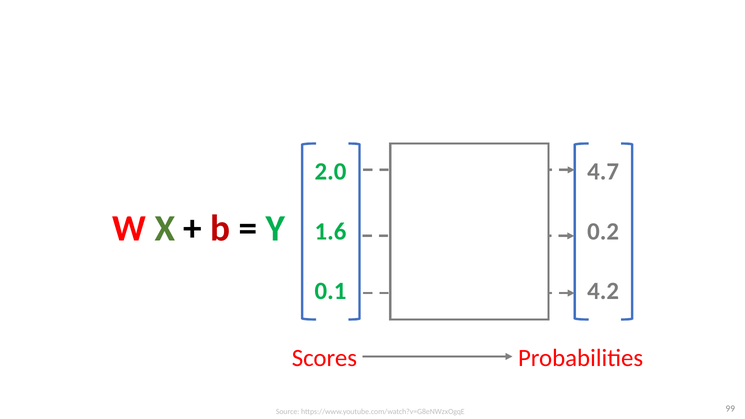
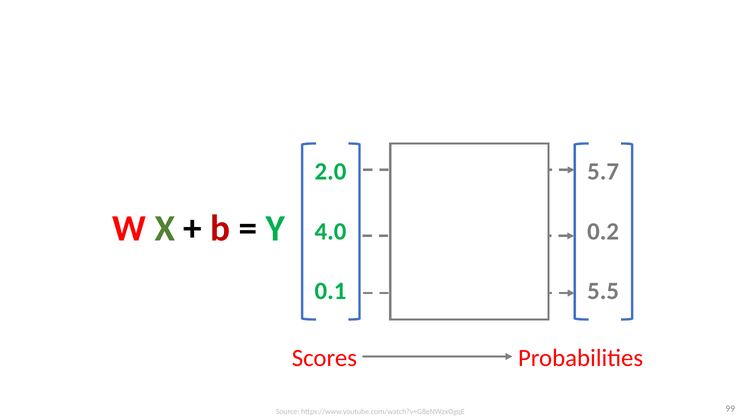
4.7: 4.7 -> 5.7 (603, 172)
1.6: 1.6 -> 4.0 (330, 231)
4.2: 4.2 -> 5.5 (603, 291)
